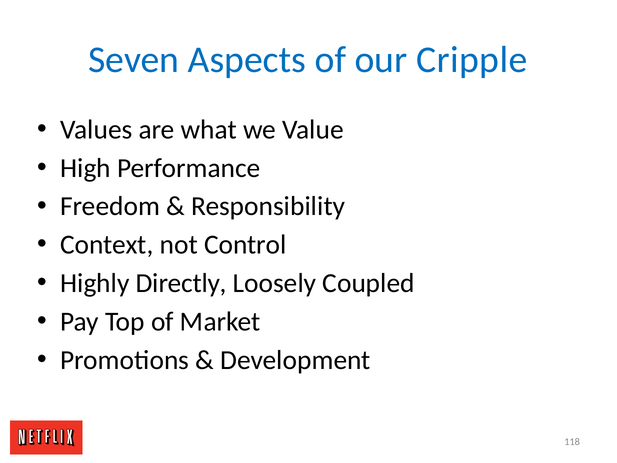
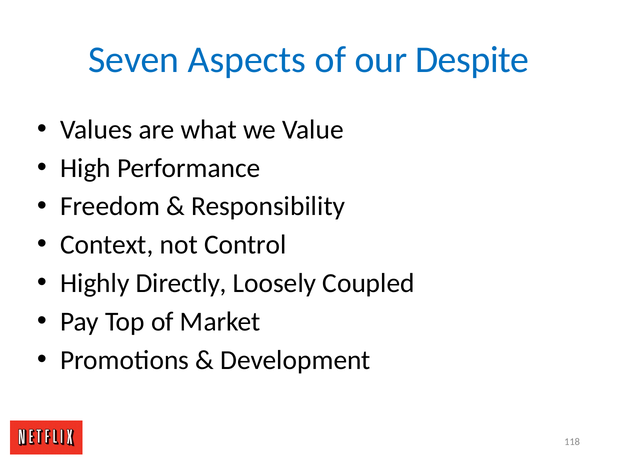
Cripple: Cripple -> Despite (472, 60)
